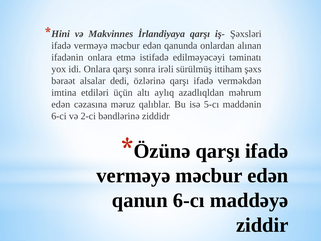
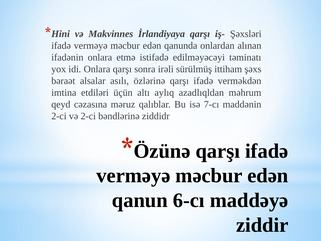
dedi: dedi -> asılı (120, 81)
edən: edən -> qeyd (61, 104)
5-cı: 5-cı -> 7-cı (212, 104)
6-ci: 6-ci -> 2-ci (59, 116)
